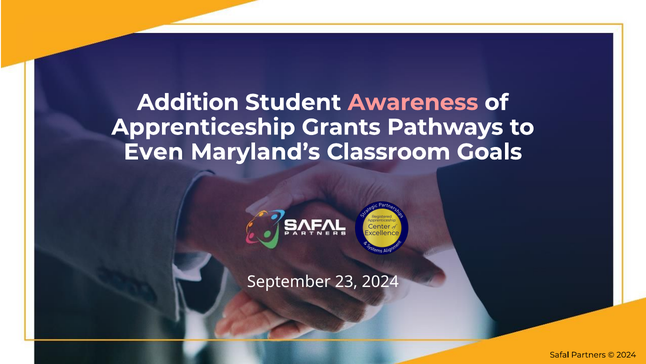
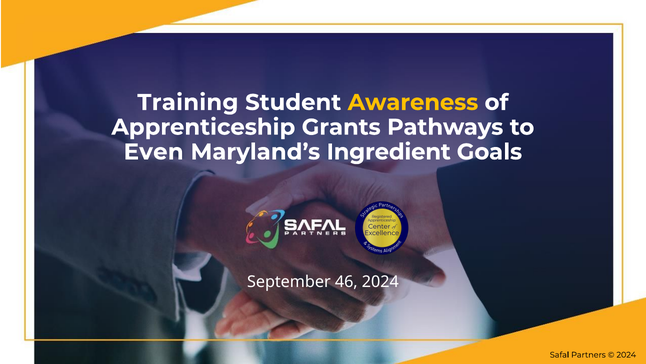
Addition: Addition -> Training (188, 102)
Awareness colour: pink -> yellow (413, 102)
Classroom: Classroom -> Ingredient (389, 152)
23: 23 -> 46 (346, 282)
